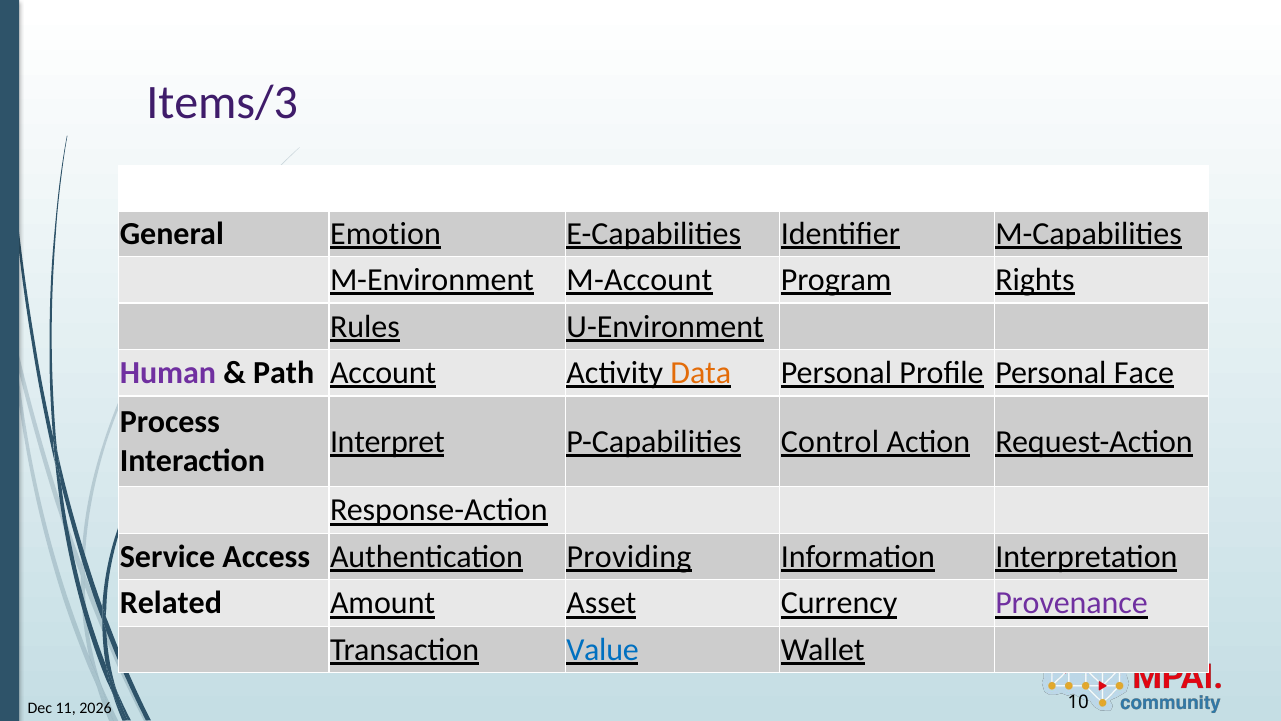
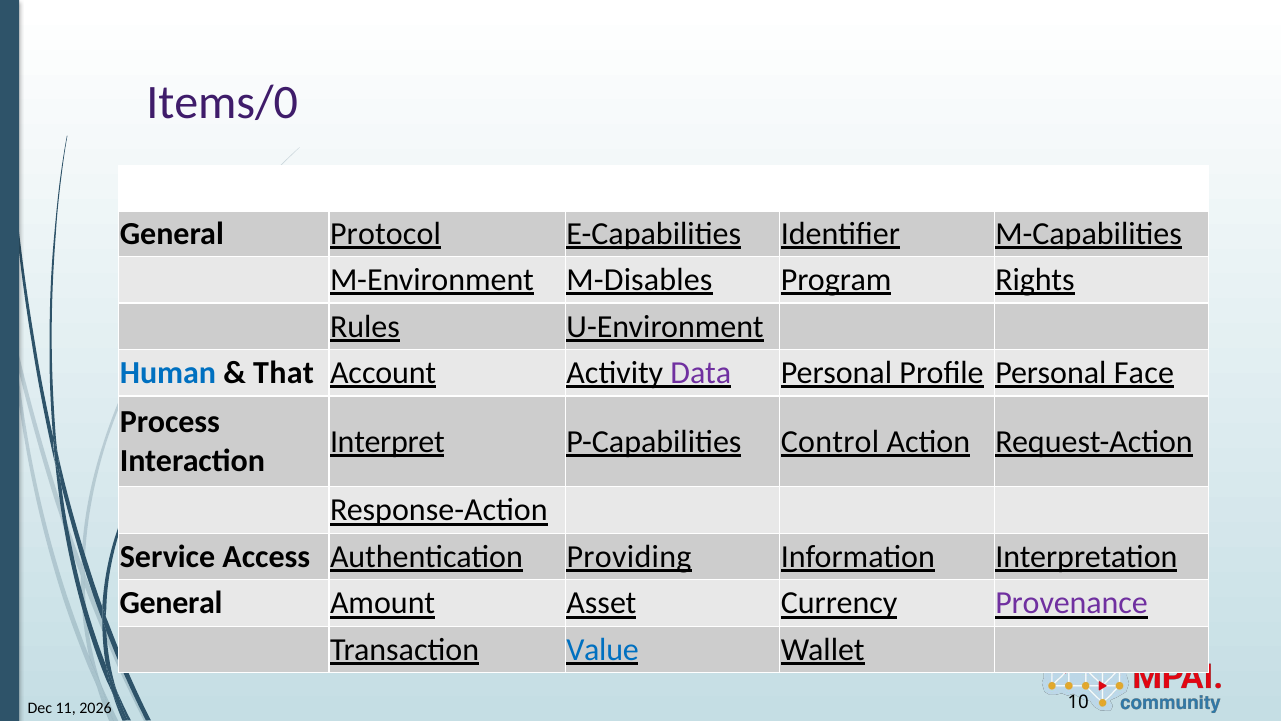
Items/3: Items/3 -> Items/0 (222, 103)
Emotion: Emotion -> Protocol (386, 233)
M-Account: M-Account -> M-Disables (639, 280)
Human colour: purple -> blue (168, 373)
Path: Path -> That (284, 373)
Data colour: orange -> purple (701, 373)
Related: Related -> General (171, 603)
